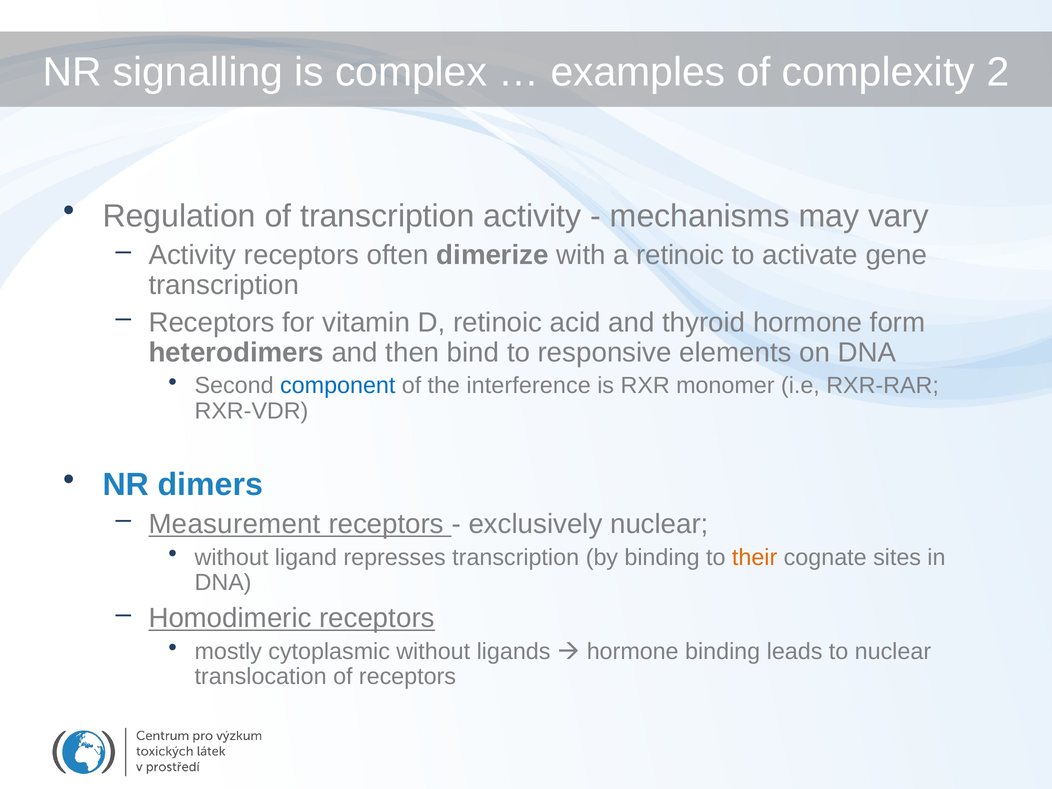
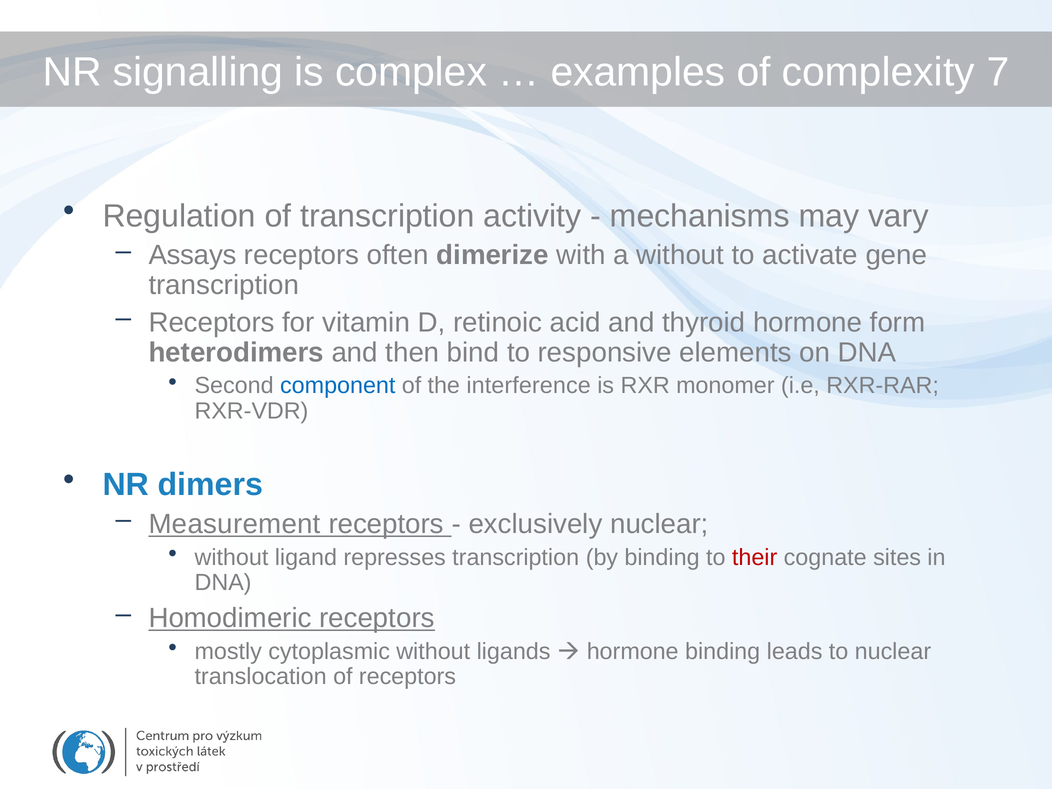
2: 2 -> 7 (998, 72)
Activity: Activity -> Assays (193, 255)
a retinoic: retinoic -> without (680, 255)
their colour: orange -> red (755, 557)
